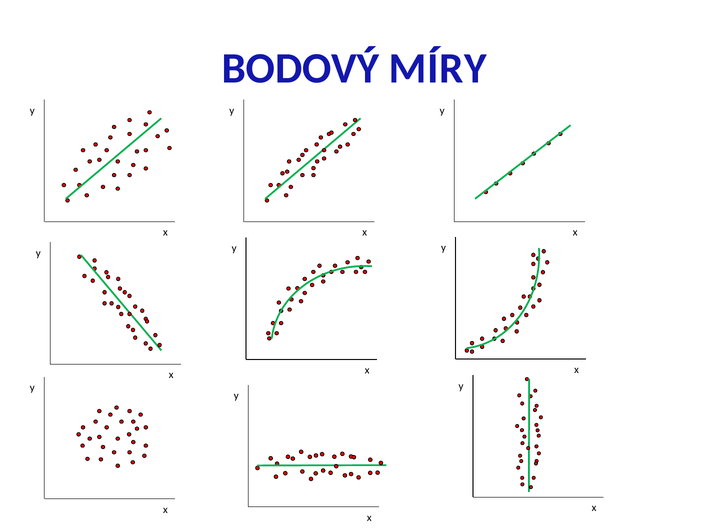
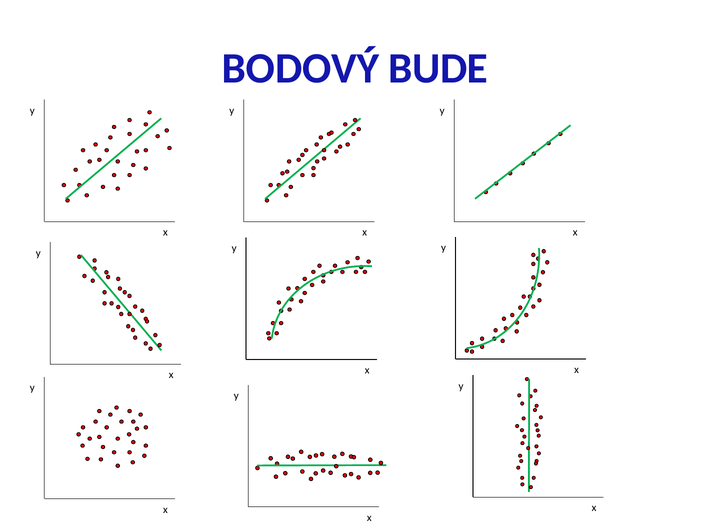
MÍRY: MÍRY -> BUDE (438, 69)
